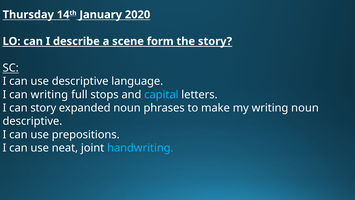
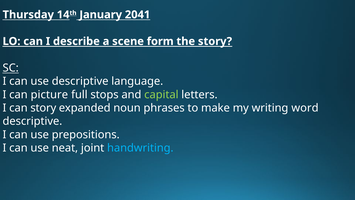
2020: 2020 -> 2041 (138, 15)
can writing: writing -> picture (49, 95)
capital colour: light blue -> light green (161, 95)
writing noun: noun -> word (305, 108)
